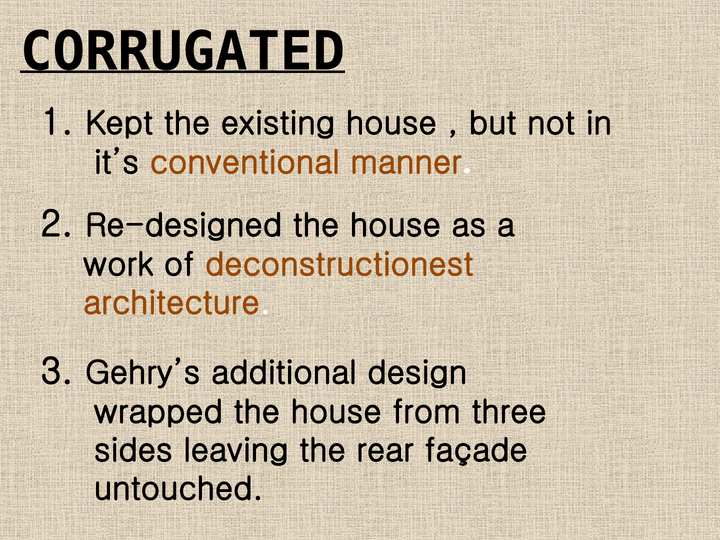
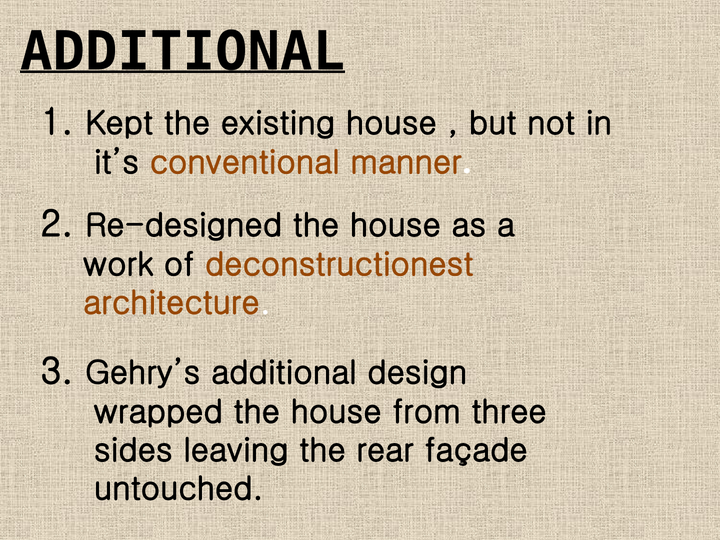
CORRUGATED: CORRUGATED -> ADDITIONAL (183, 52)
